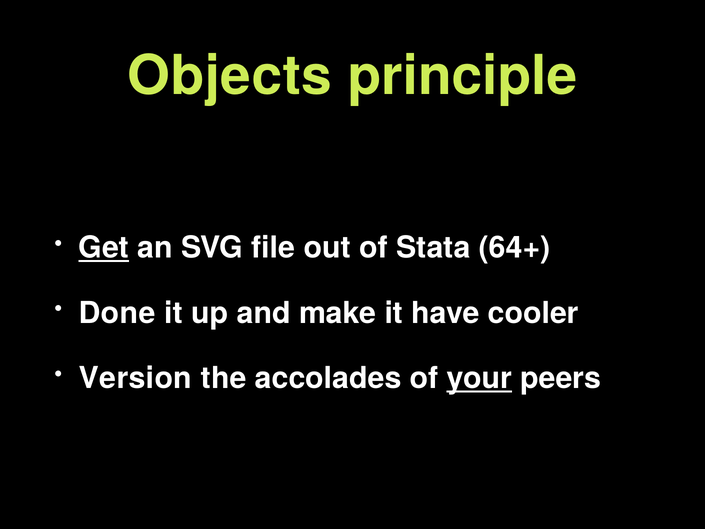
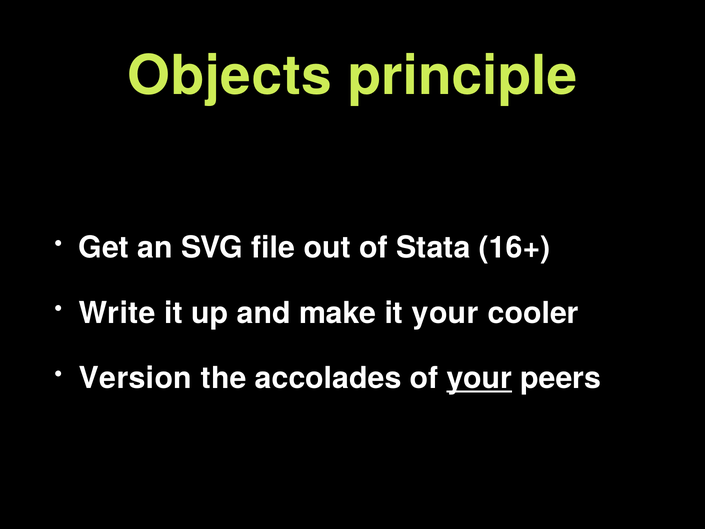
Get underline: present -> none (104, 248)
64+: 64+ -> 16+ (515, 248)
Done: Done -> Write (117, 313)
it have: have -> your (445, 313)
